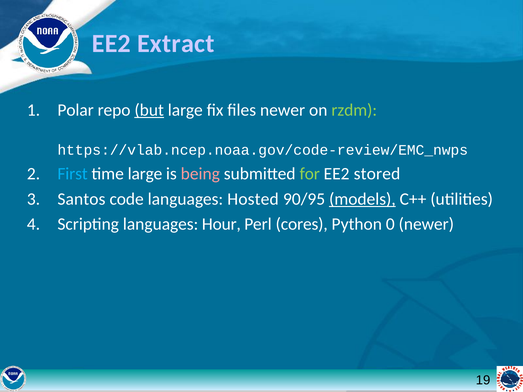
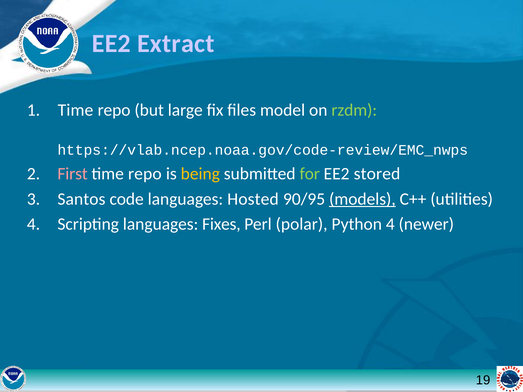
Polar: Polar -> Time (75, 110)
but underline: present -> none (149, 110)
files newer: newer -> model (283, 110)
First colour: light blue -> pink (73, 174)
large: large -> repo (145, 174)
being colour: pink -> yellow (200, 174)
Hour: Hour -> Fixes (221, 224)
cores: cores -> polar (302, 224)
Python 0: 0 -> 4 (390, 224)
